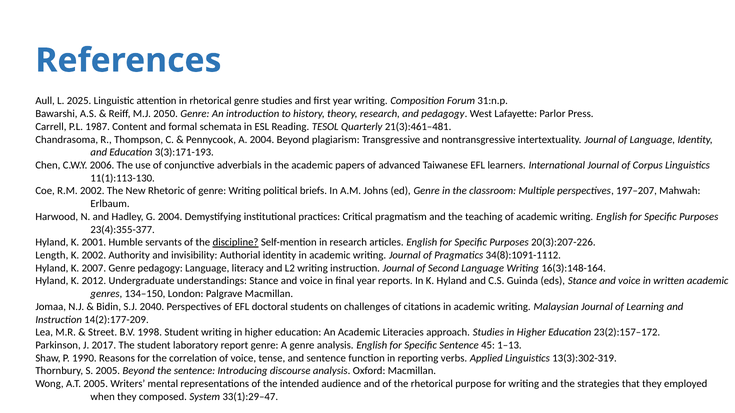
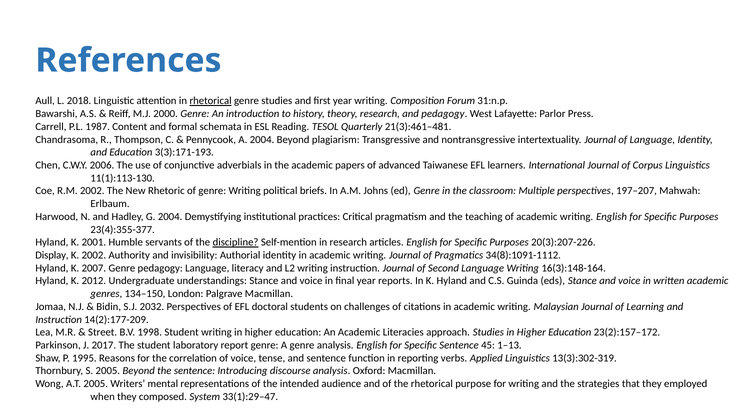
2025: 2025 -> 2018 (79, 101)
rhetorical underline: none -> present (211, 101)
2050: 2050 -> 2000 (166, 114)
Length: Length -> Display (52, 255)
2040: 2040 -> 2032 (152, 307)
1990: 1990 -> 1995 (84, 358)
